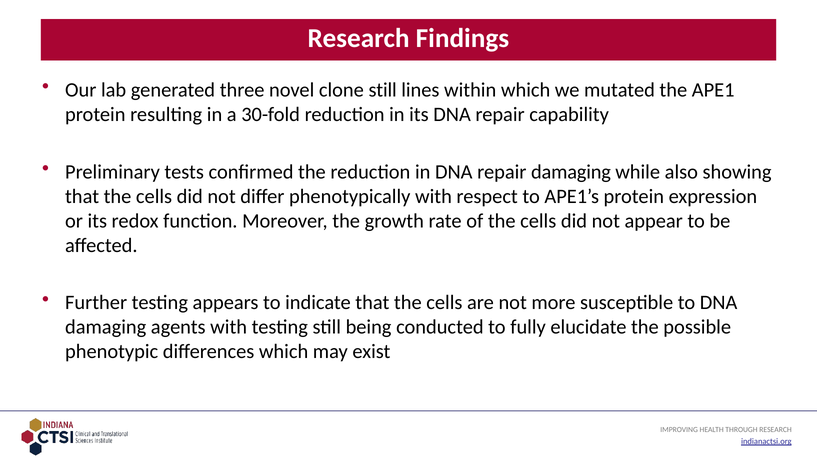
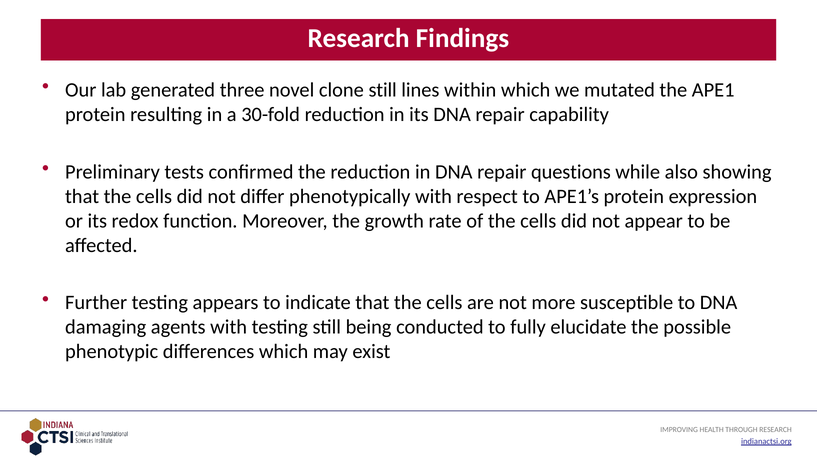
repair damaging: damaging -> questions (571, 172)
